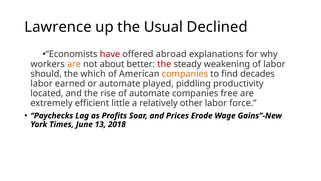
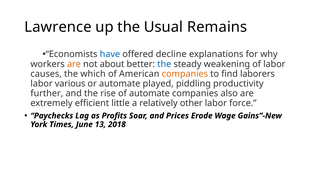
Declined: Declined -> Remains (217, 27)
have colour: red -> blue (110, 54)
abroad: abroad -> decline (171, 54)
the colour: red -> blue (164, 64)
should: should -> causes (46, 74)
decades: decades -> laborers (257, 74)
earned: earned -> various (70, 83)
located: located -> further (47, 93)
free: free -> also (229, 93)
